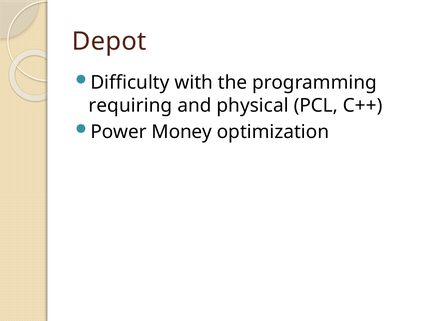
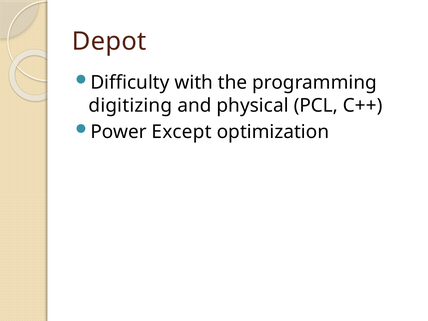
requiring: requiring -> digitizing (130, 105)
Money: Money -> Except (182, 132)
